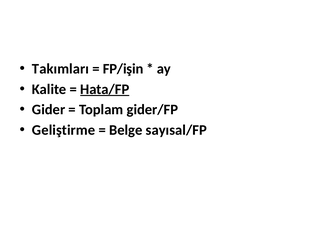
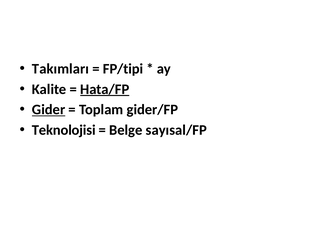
FP/işin: FP/işin -> FP/tipi (123, 69)
Gider underline: none -> present (49, 110)
Geliştirme: Geliştirme -> Teknolojisi (64, 130)
